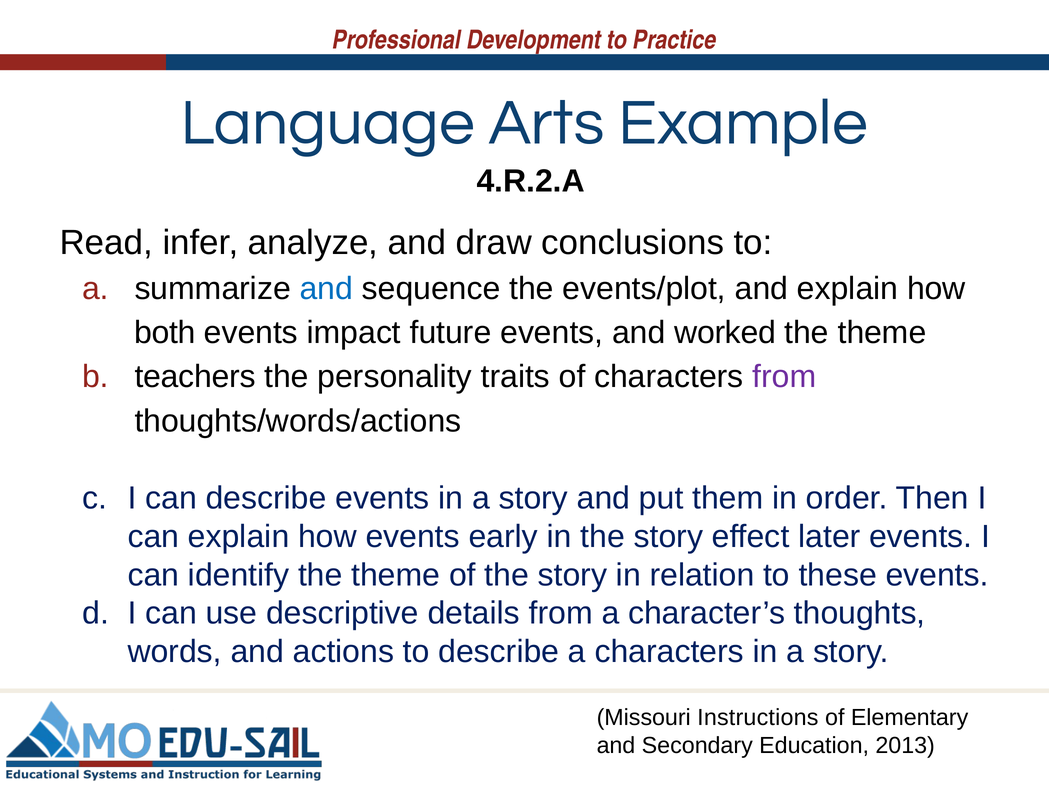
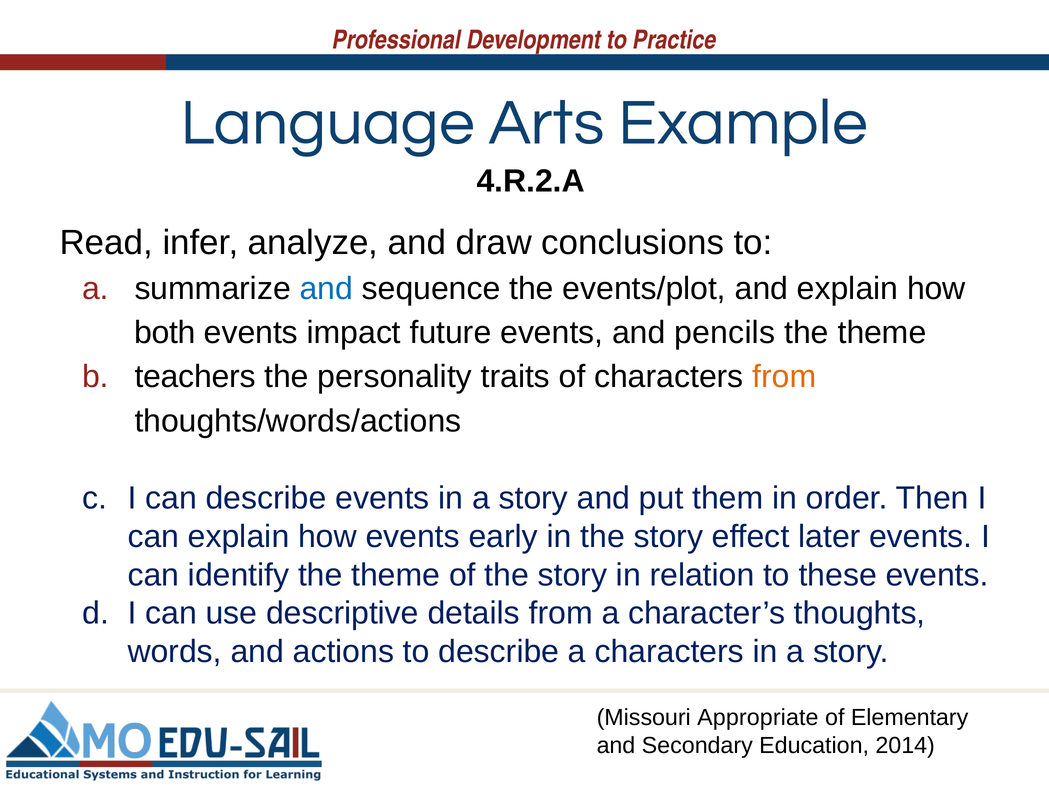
worked: worked -> pencils (725, 333)
from colour: purple -> orange (784, 377)
Instructions: Instructions -> Appropriate (758, 717)
2013: 2013 -> 2014 (905, 745)
